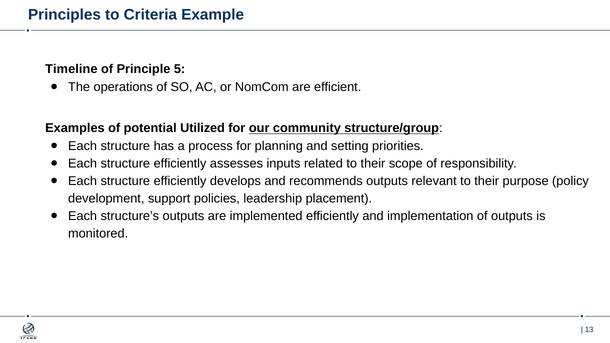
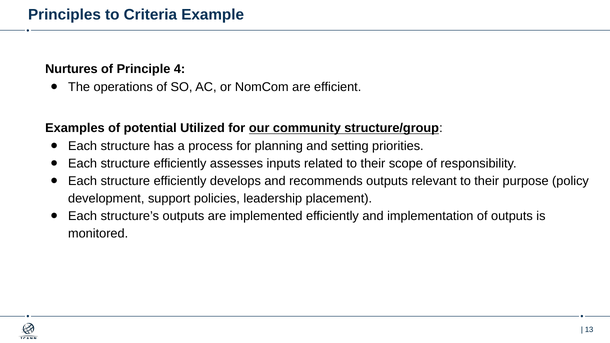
Timeline: Timeline -> Nurtures (71, 69)
5: 5 -> 4 (180, 69)
